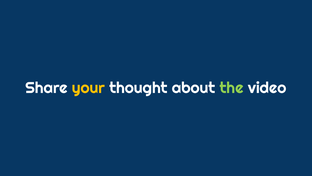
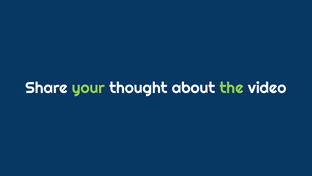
your colour: yellow -> light green (88, 88)
